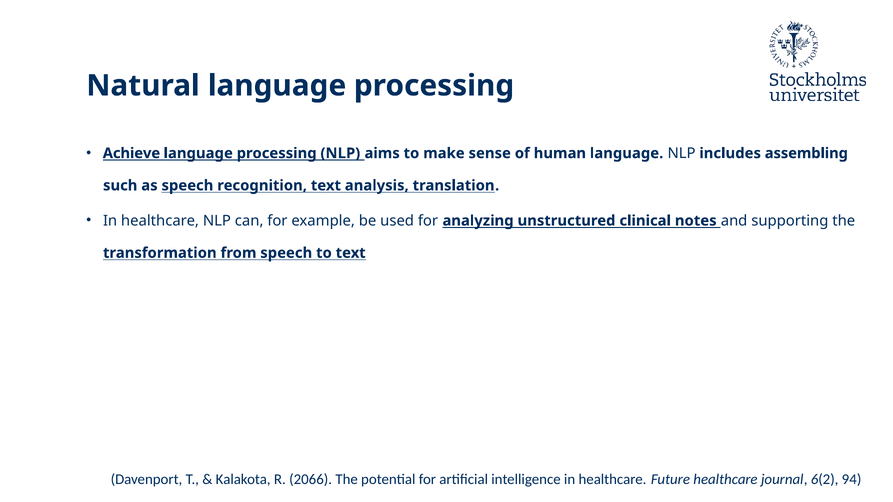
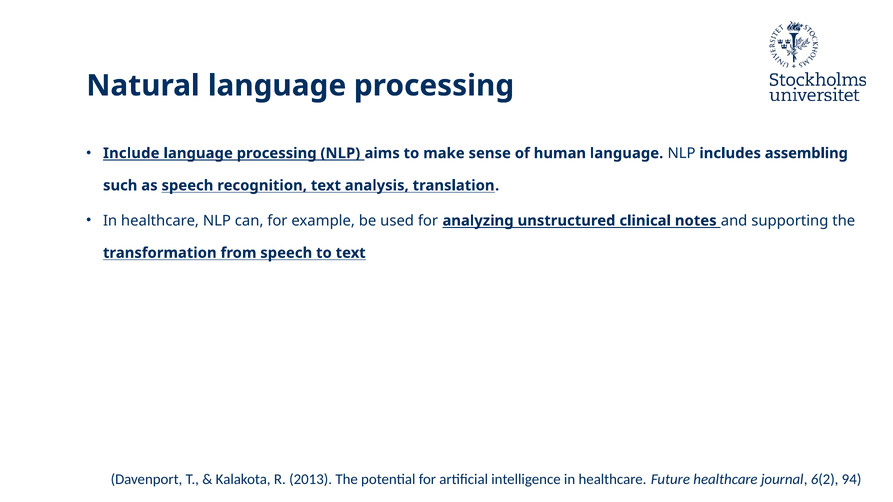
Achieve: Achieve -> Include (131, 153)
2066: 2066 -> 2013 (311, 480)
